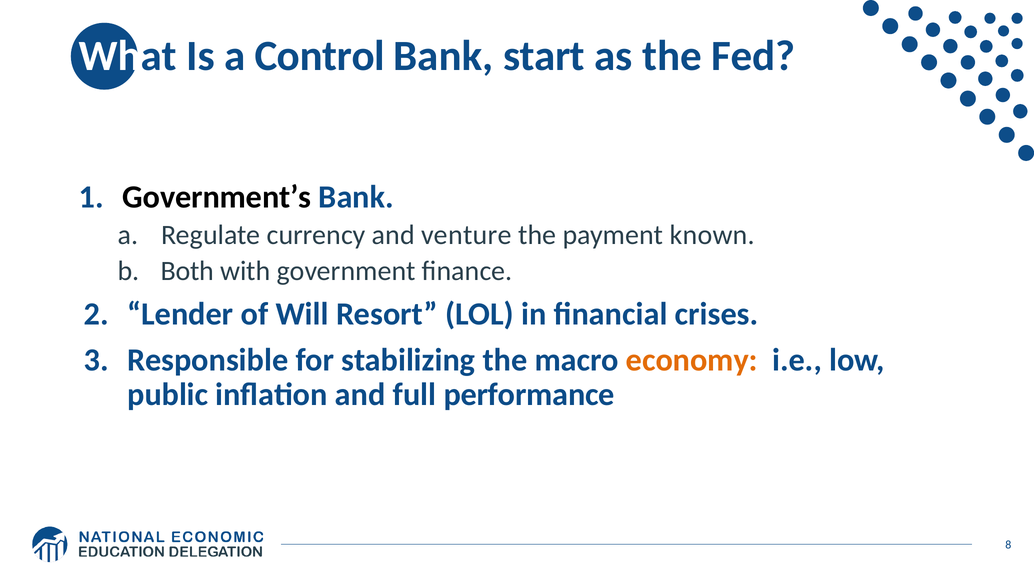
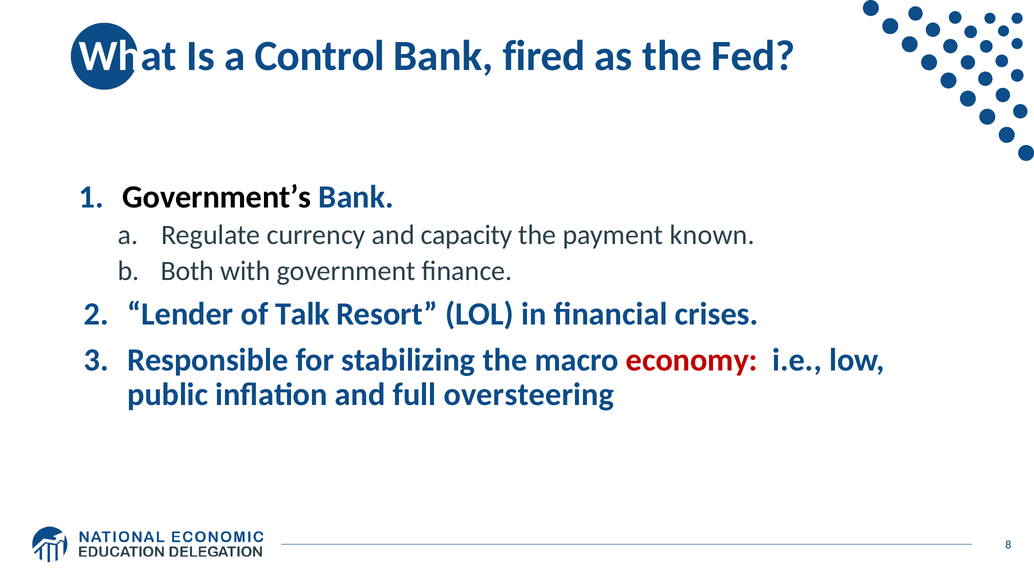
start: start -> fired (544, 56)
venture: venture -> capacity (467, 235)
Will: Will -> Talk (302, 314)
economy colour: orange -> red (692, 360)
performance: performance -> oversteering (529, 395)
